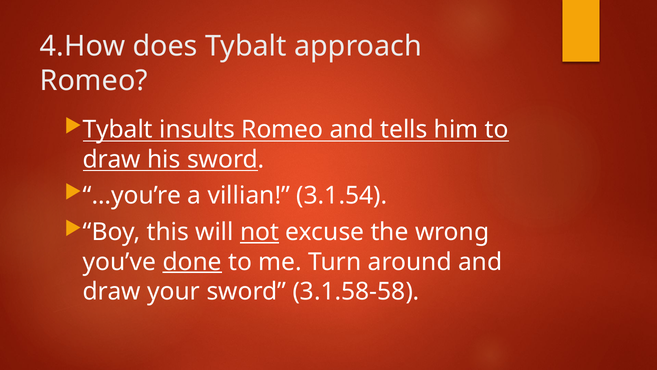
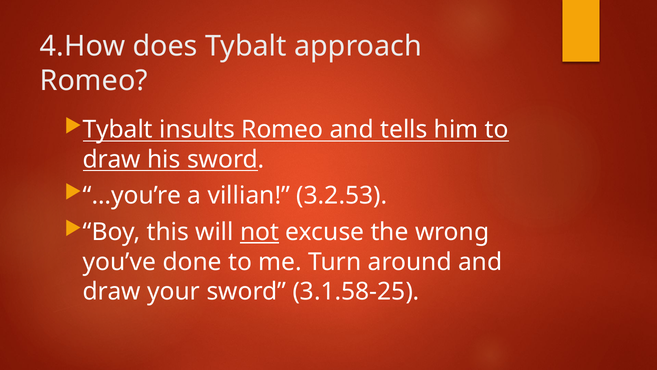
3.1.54: 3.1.54 -> 3.2.53 (342, 196)
done underline: present -> none (192, 262)
3.1.58-58: 3.1.58-58 -> 3.1.58-25 (356, 291)
